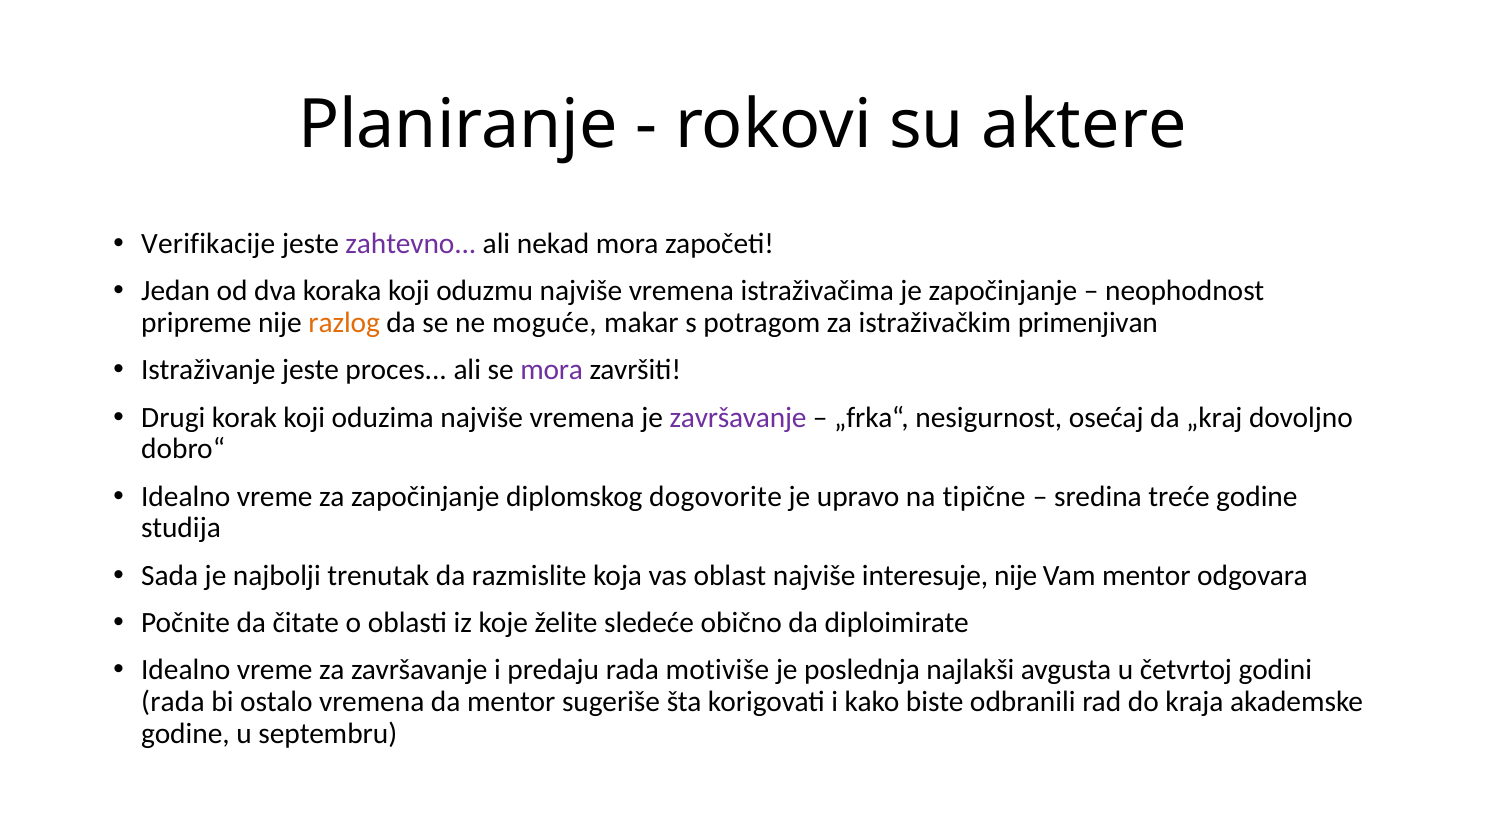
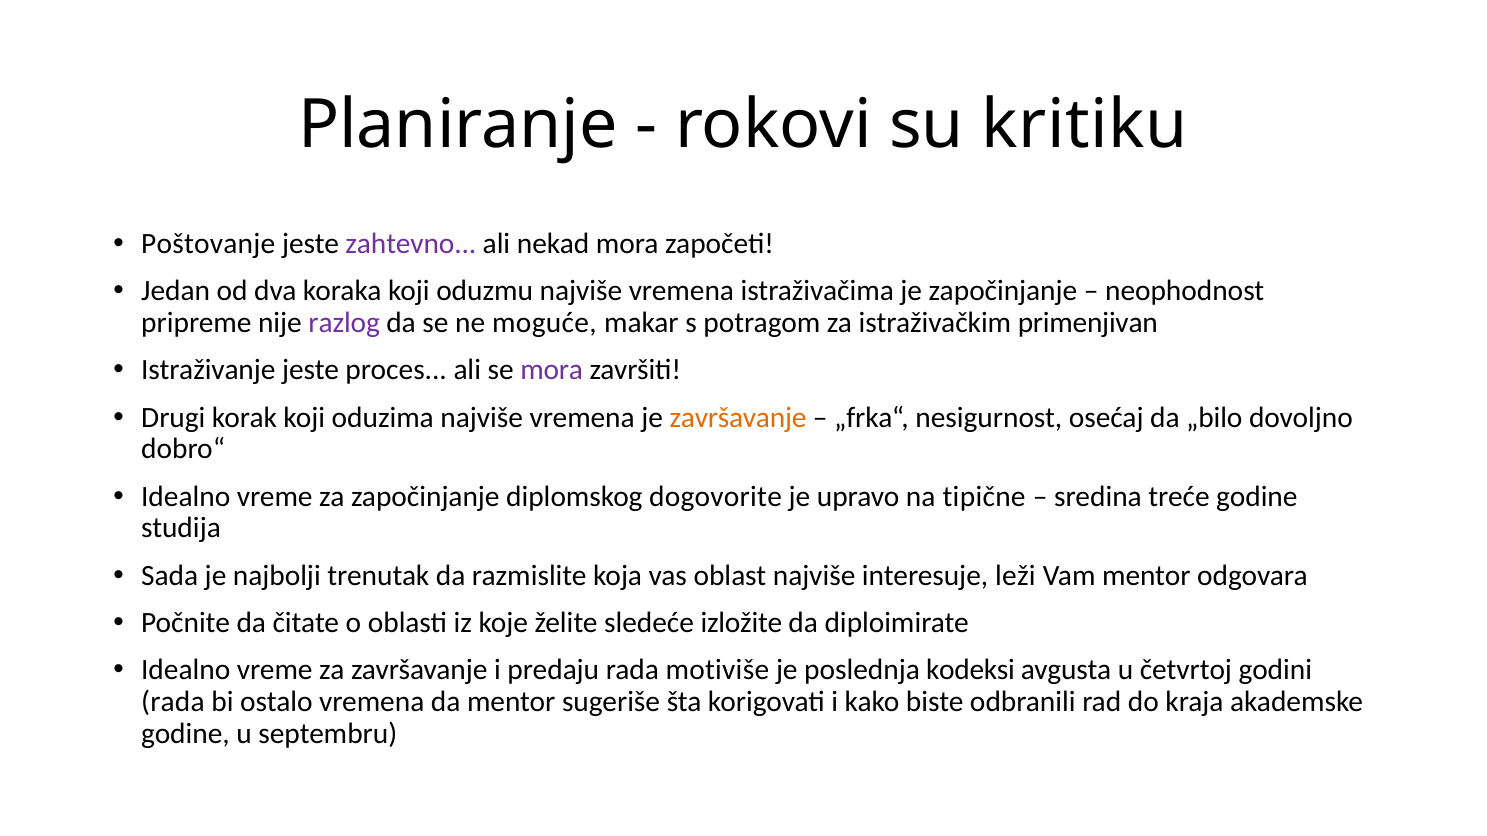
aktere: aktere -> kritiku (1084, 125)
Verifikacije: Verifikacije -> Poštovanje (208, 244)
razlog colour: orange -> purple (344, 323)
završavanje colour: purple -> orange (738, 418)
„kraj: „kraj -> „bilo (1214, 418)
interesuje nije: nije -> leži (1015, 576)
obično: obično -> izložite (741, 623)
najlakši: najlakši -> kodeksi (970, 670)
